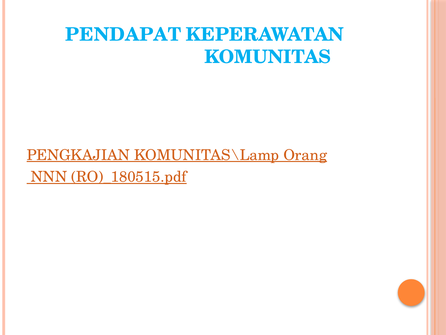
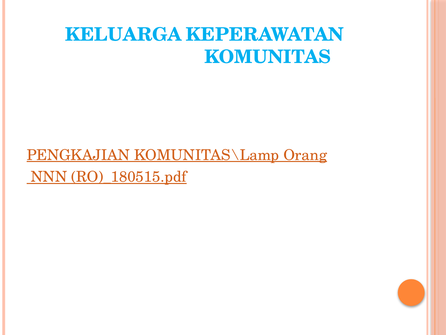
PENDAPAT: PENDAPAT -> KELUARGA (123, 35)
